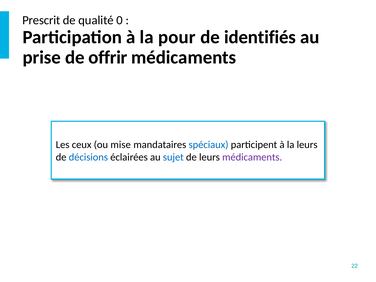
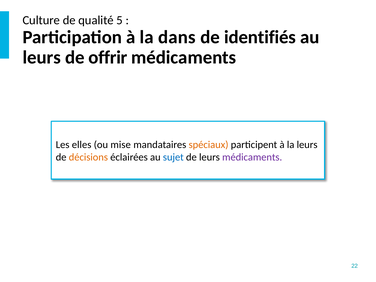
Prescrit: Prescrit -> Culture (41, 20)
0: 0 -> 5 (120, 20)
pour: pour -> dans (177, 37)
prise: prise -> leurs (42, 57)
ceux: ceux -> elles (82, 145)
spéciaux colour: blue -> orange (209, 145)
décisions colour: blue -> orange (88, 157)
